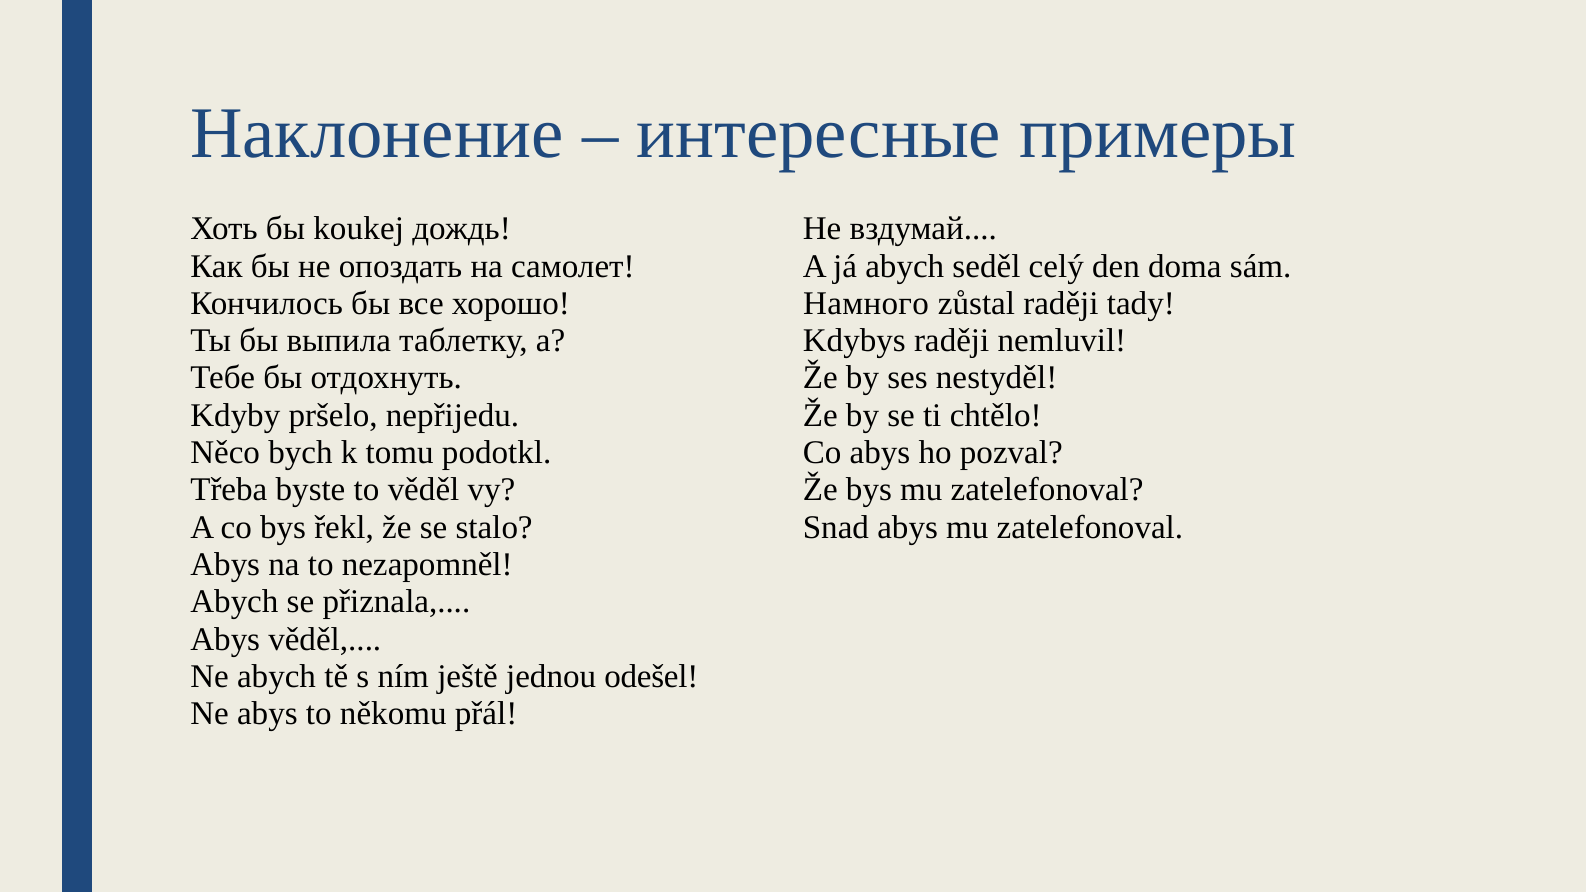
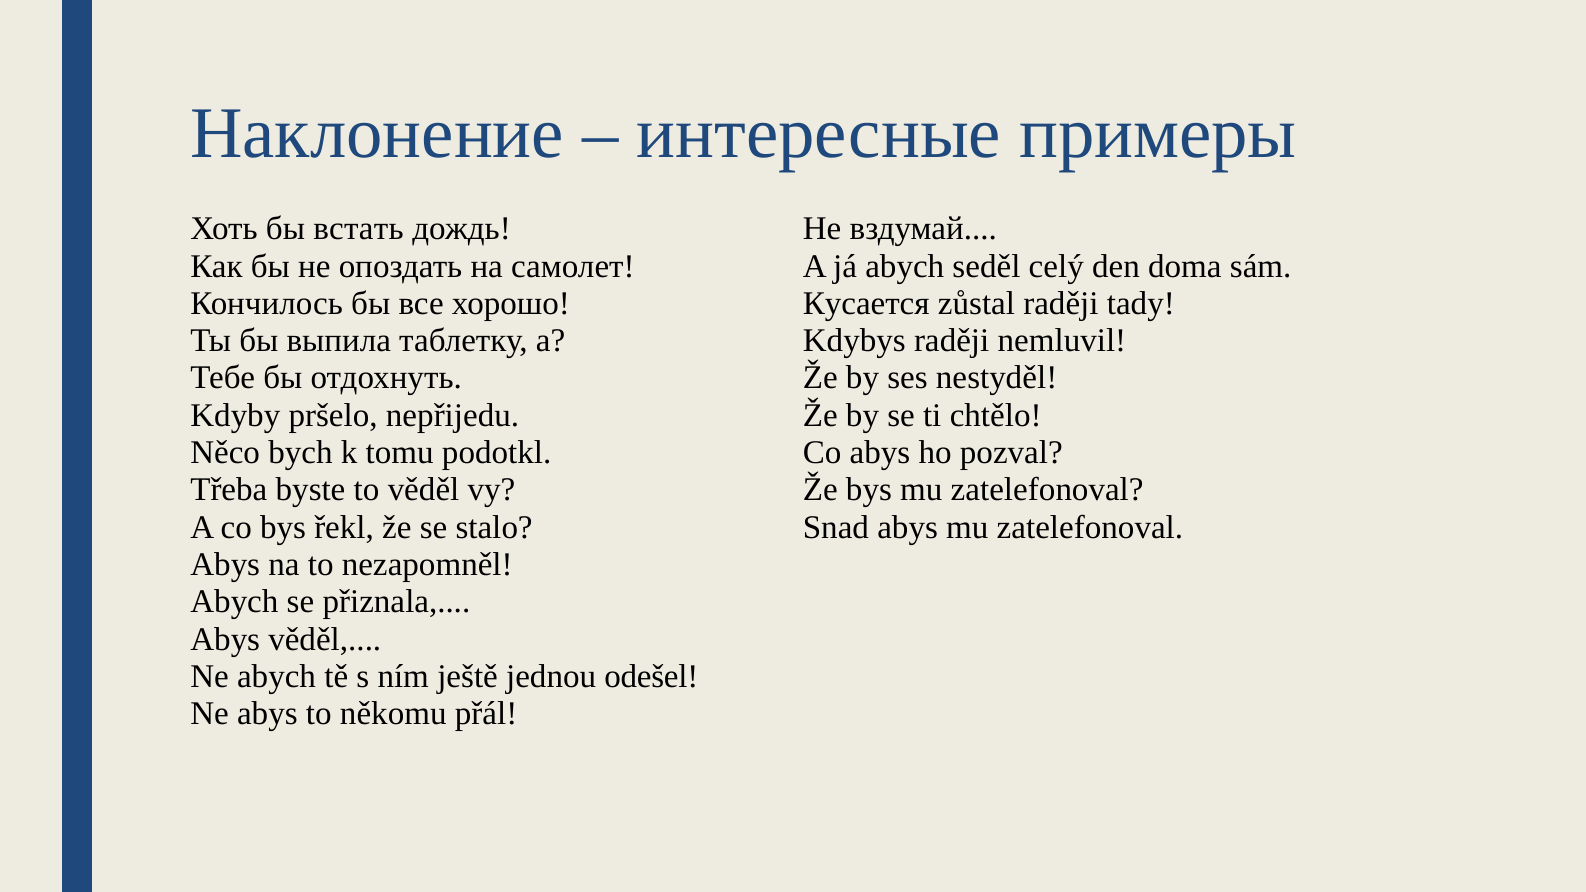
koukej: koukej -> встать (359, 229)
Намного: Намного -> Кусается (866, 303)
